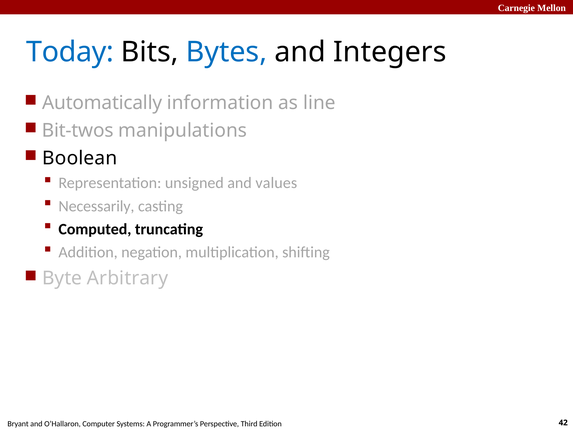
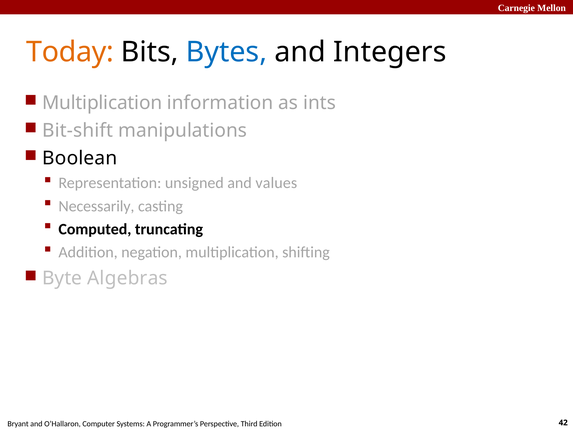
Today colour: blue -> orange (70, 52)
Automatically: Automatically -> Multiplication (102, 103)
line: line -> ints (319, 103)
Bit-twos: Bit-twos -> Bit-shift (78, 130)
Arbitrary: Arbitrary -> Algebras (128, 278)
